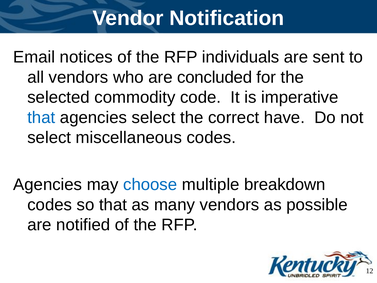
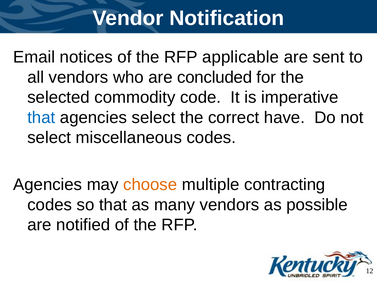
individuals: individuals -> applicable (241, 57)
choose colour: blue -> orange (150, 184)
breakdown: breakdown -> contracting (285, 184)
